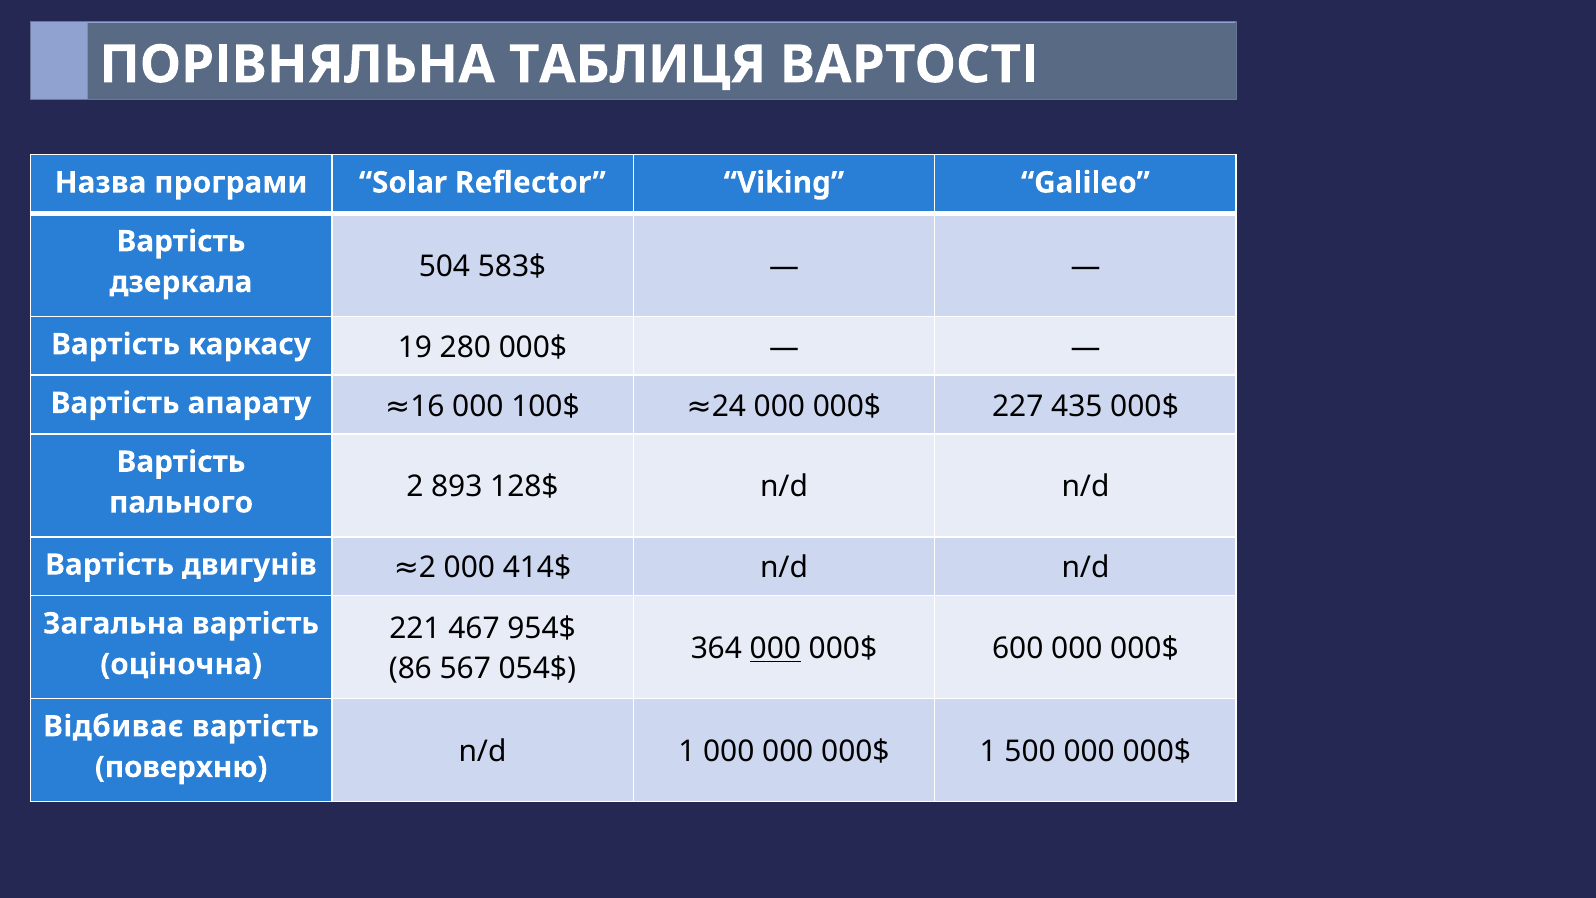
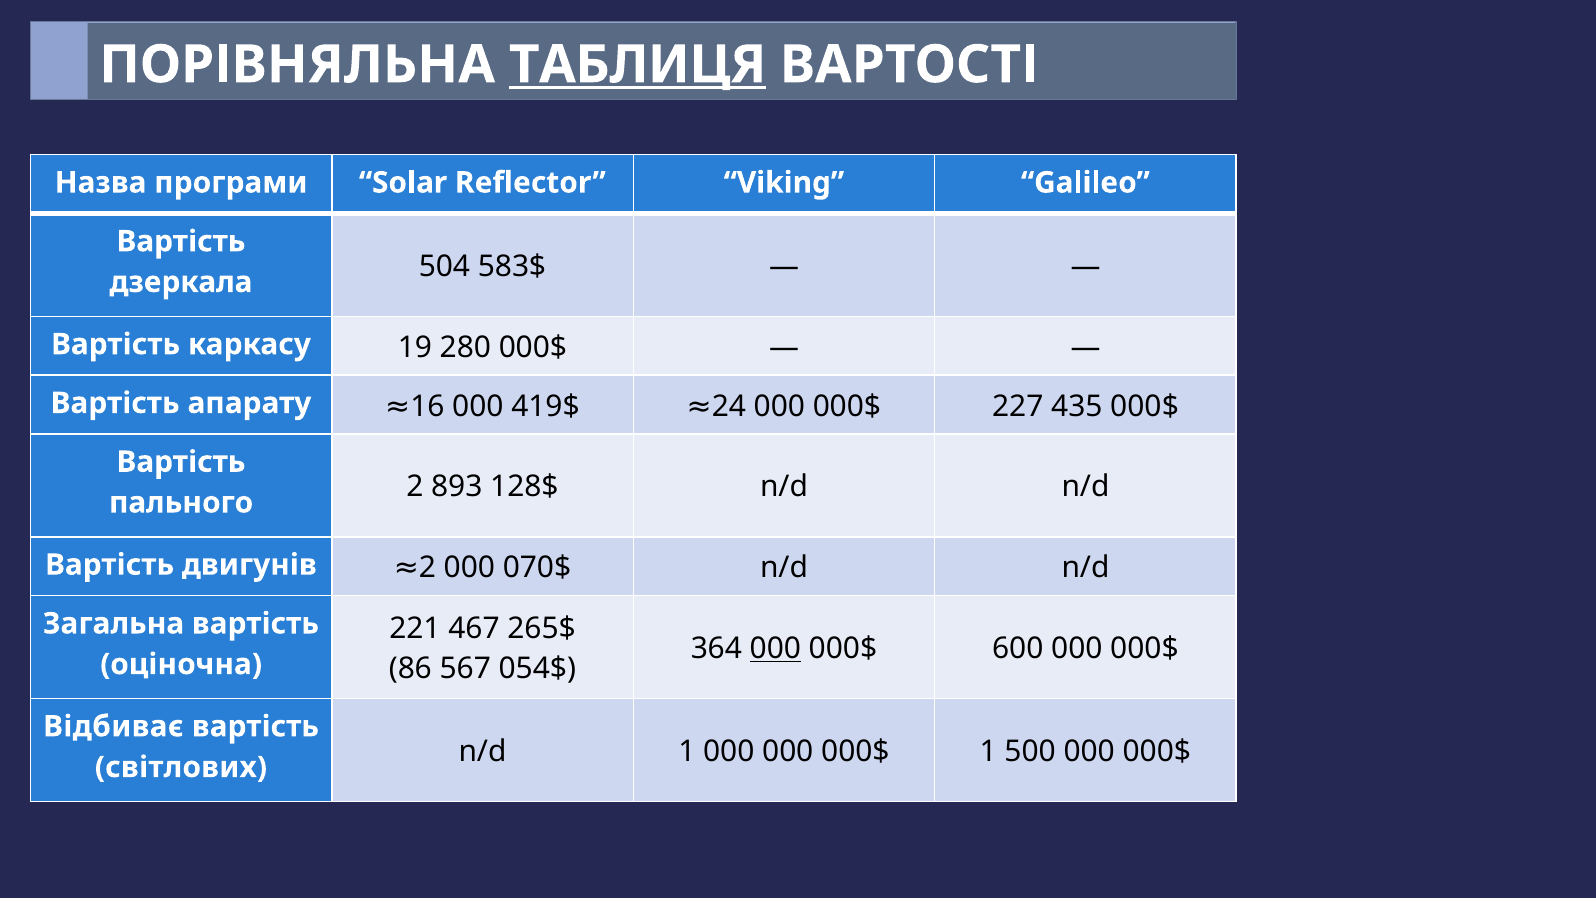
ТАБЛИЦЯ underline: none -> present (638, 65)
100$: 100$ -> 419$ (545, 406)
414$: 414$ -> 070$ (537, 568)
954$: 954$ -> 265$ (542, 628)
поверхню: поверхню -> світлових (181, 767)
